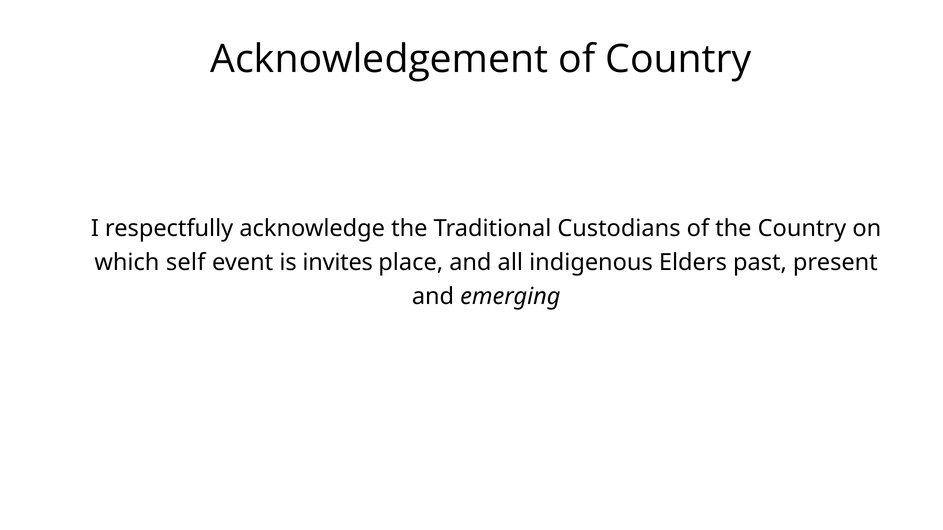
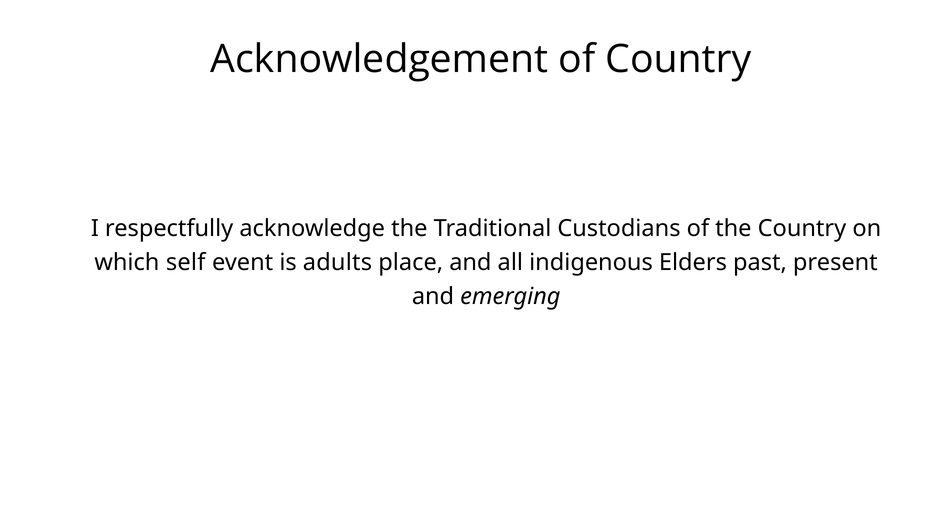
invites: invites -> adults (337, 263)
